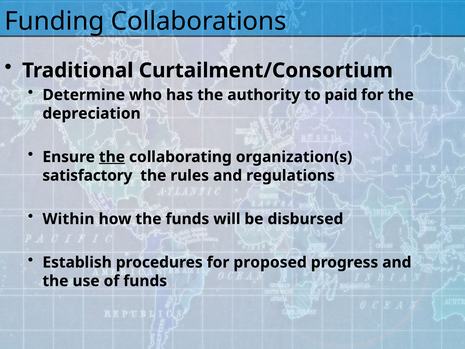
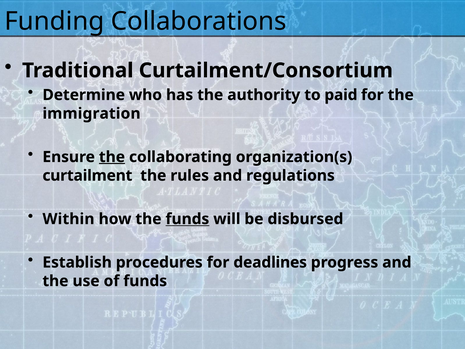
depreciation: depreciation -> immigration (91, 113)
satisfactory: satisfactory -> curtailment (87, 175)
funds underline: none -> present (187, 219)
proposed: proposed -> deadlines (270, 262)
